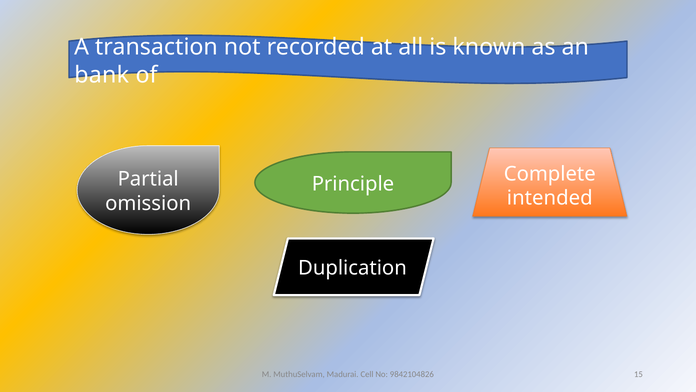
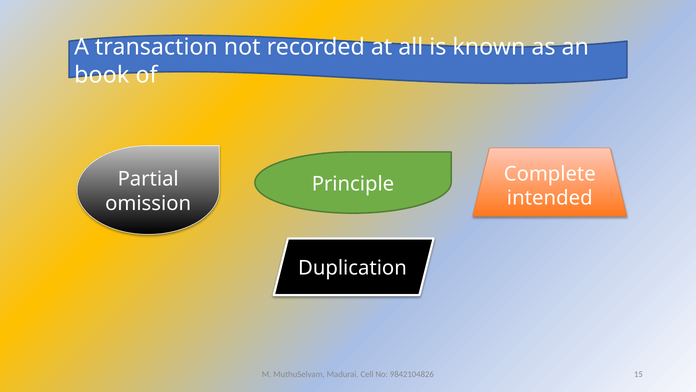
bank: bank -> book (102, 75)
